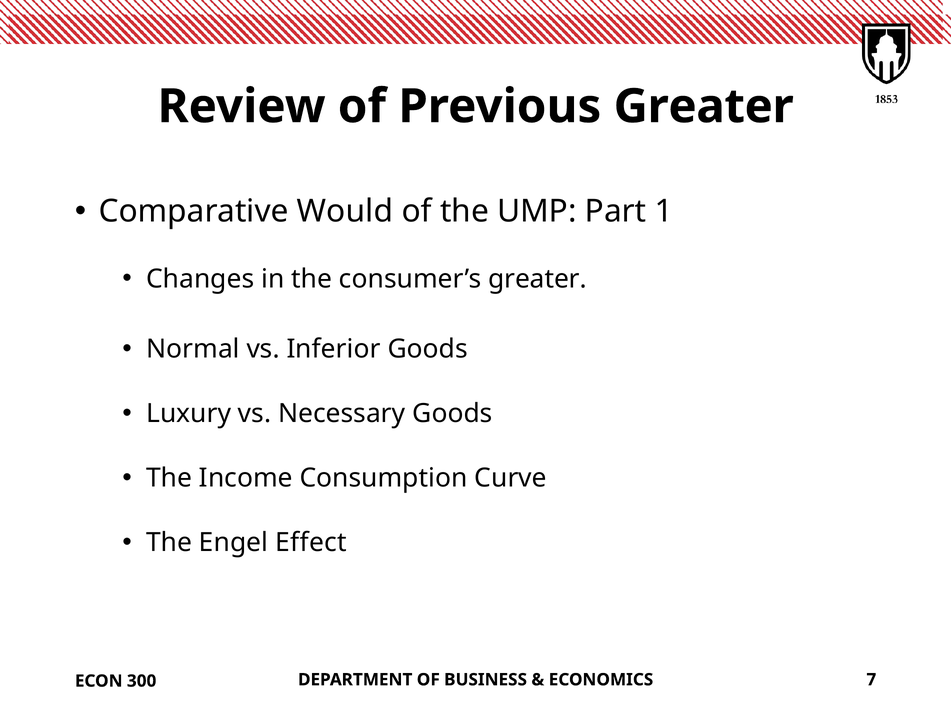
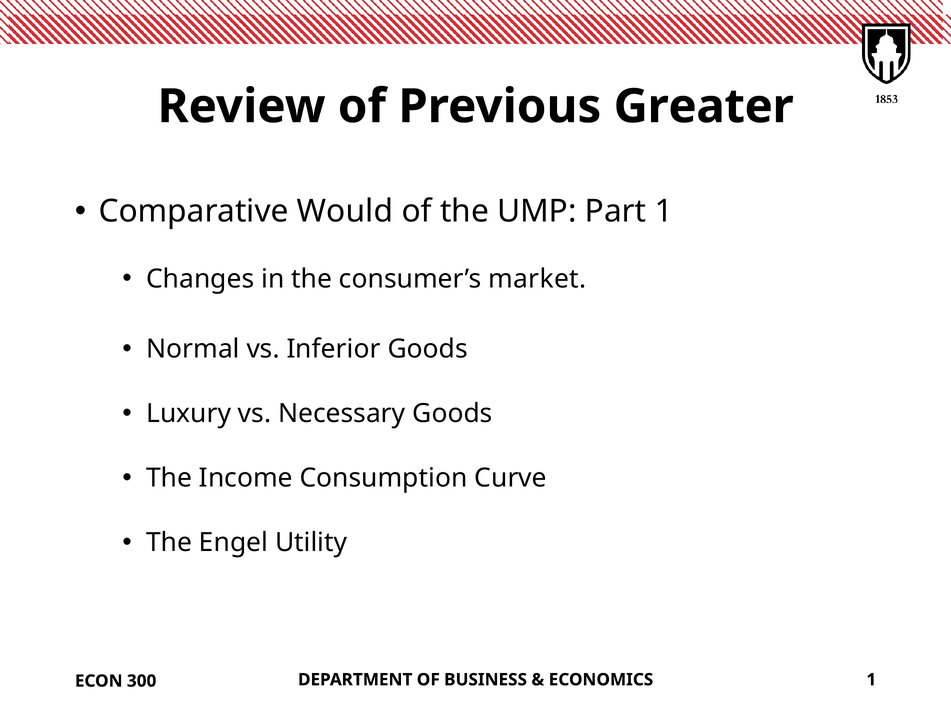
consumer’s greater: greater -> market (537, 279)
Effect: Effect -> Utility (311, 543)
ECONOMICS 7: 7 -> 1 (871, 680)
